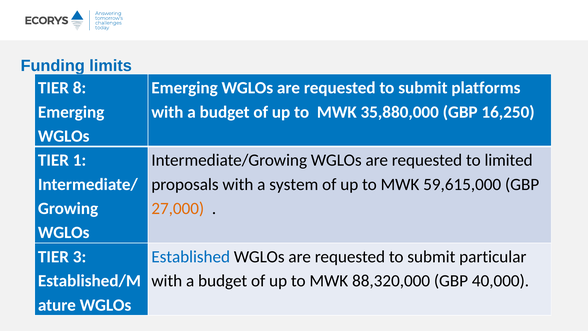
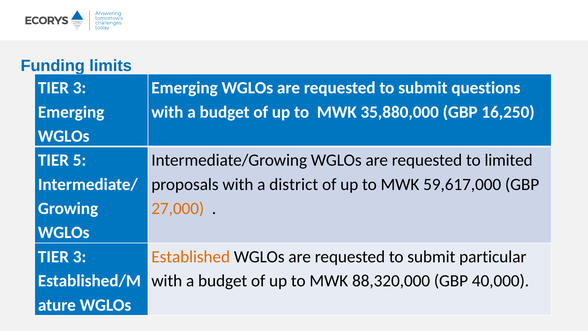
8: 8 -> 3 (79, 88)
platforms: platforms -> questions (486, 88)
1: 1 -> 5 (79, 160)
system: system -> district (294, 184)
59,615,000: 59,615,000 -> 59,617,000 (462, 184)
Established colour: blue -> orange (191, 257)
